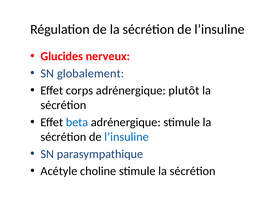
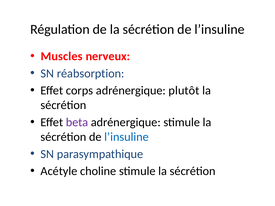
Glucides: Glucides -> Muscles (62, 56)
globalement: globalement -> réabsorption (91, 73)
beta colour: blue -> purple (77, 122)
